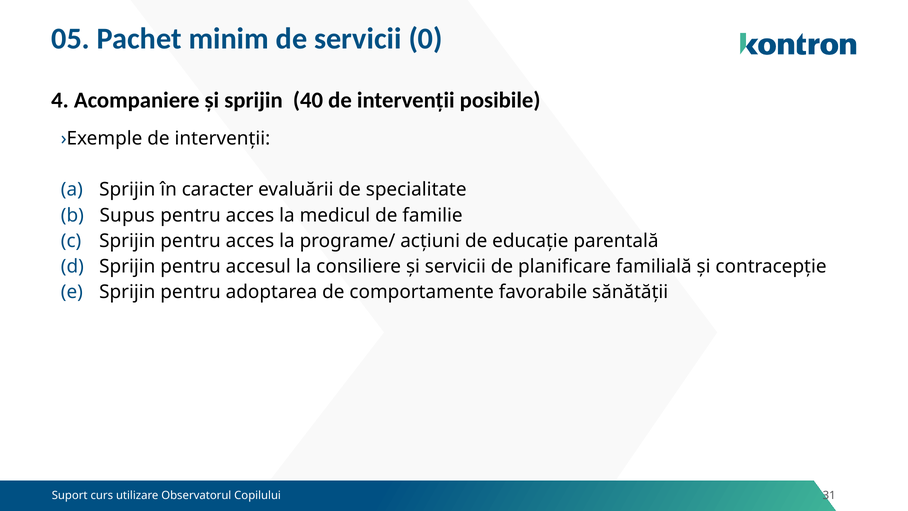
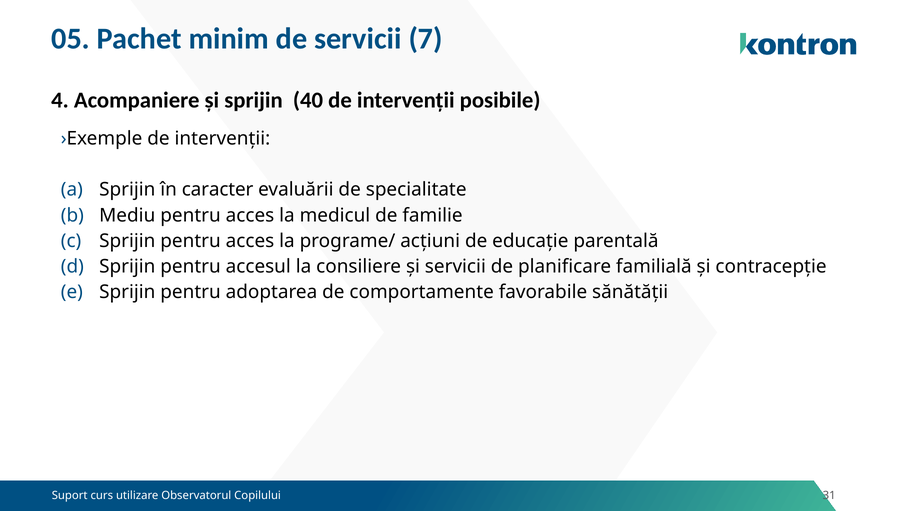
0: 0 -> 7 (426, 39)
Supus: Supus -> Mediu (127, 215)
